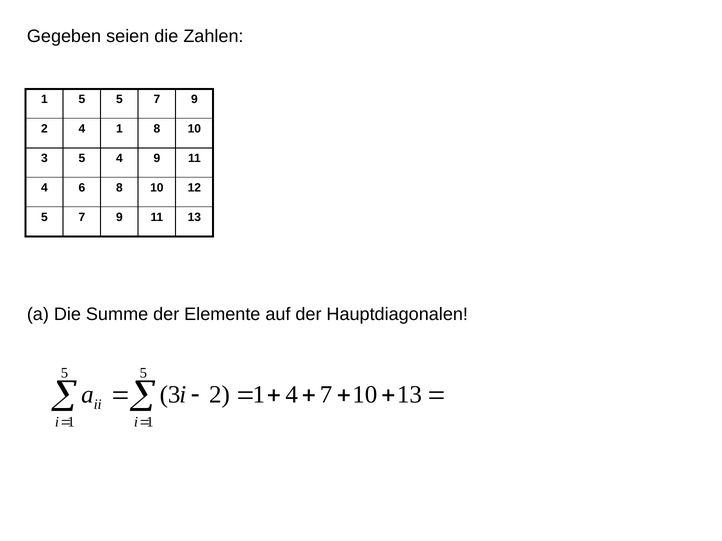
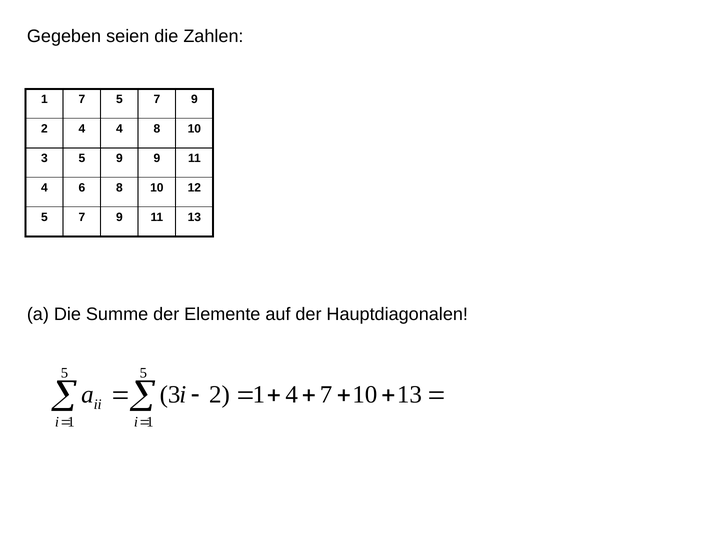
5: 5 -> 7 (82, 99)
2 4 1: 1 -> 4 (119, 129)
5 4: 4 -> 9 (119, 159)
